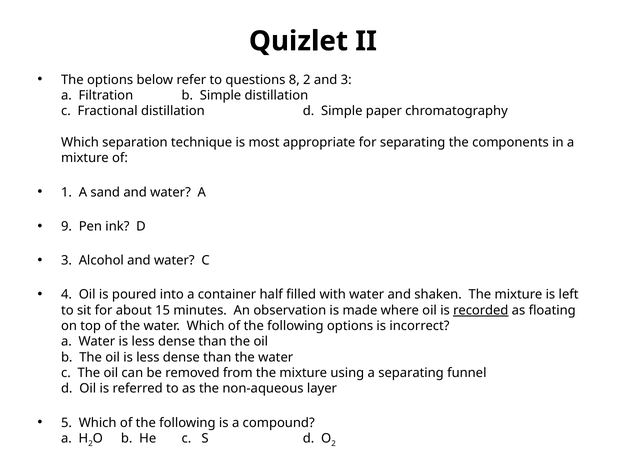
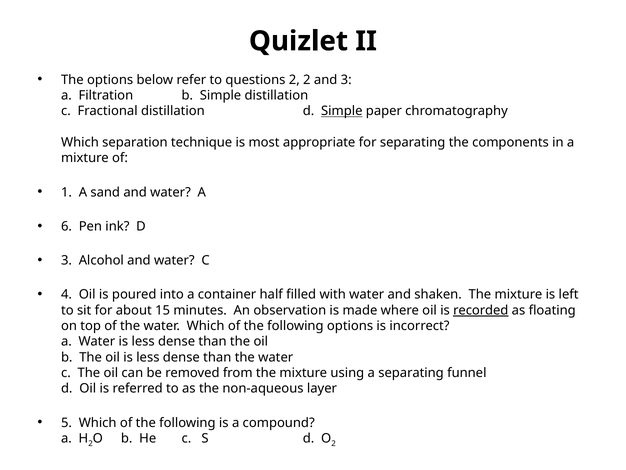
questions 8: 8 -> 2 (294, 80)
Simple underline: none -> present (342, 111)
9: 9 -> 6 (67, 226)
